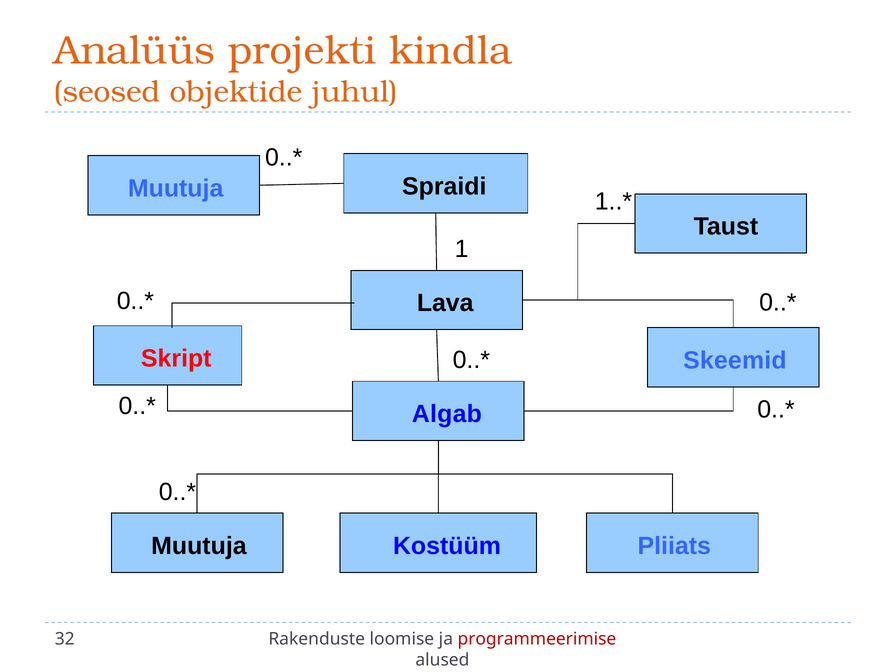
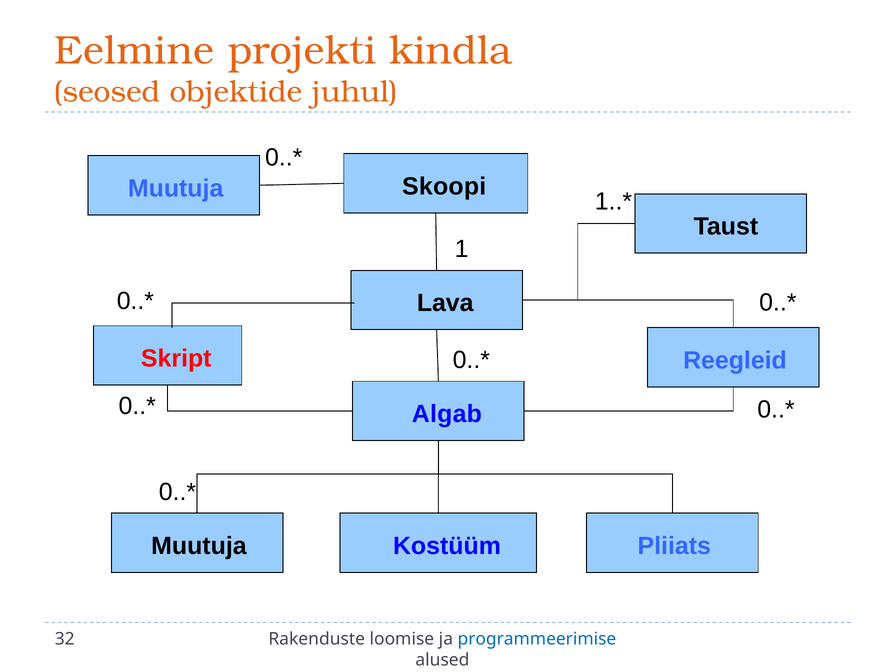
Analüüs: Analüüs -> Eelmine (134, 51)
Spraidi: Spraidi -> Skoopi (444, 186)
Skeemid: Skeemid -> Reegleid (735, 360)
programmeerimise colour: red -> blue (537, 639)
